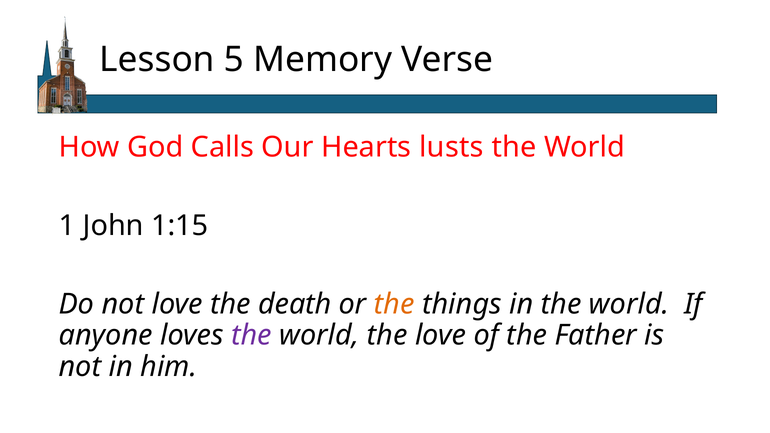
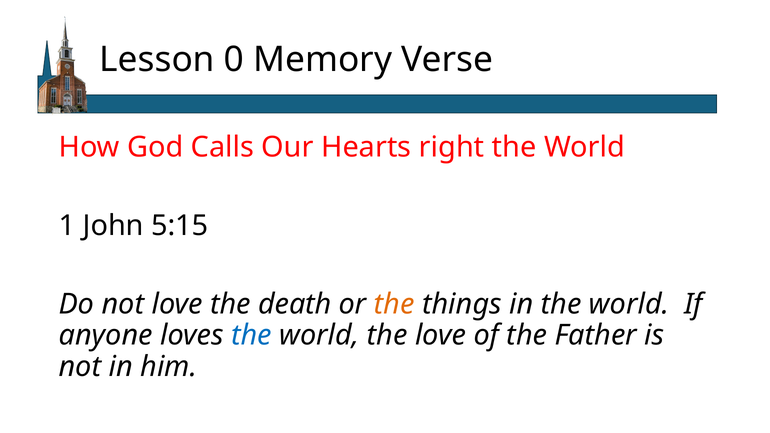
5: 5 -> 0 (234, 60)
lusts: lusts -> right (452, 147)
1:15: 1:15 -> 5:15 (180, 226)
the colour: purple -> blue (251, 335)
